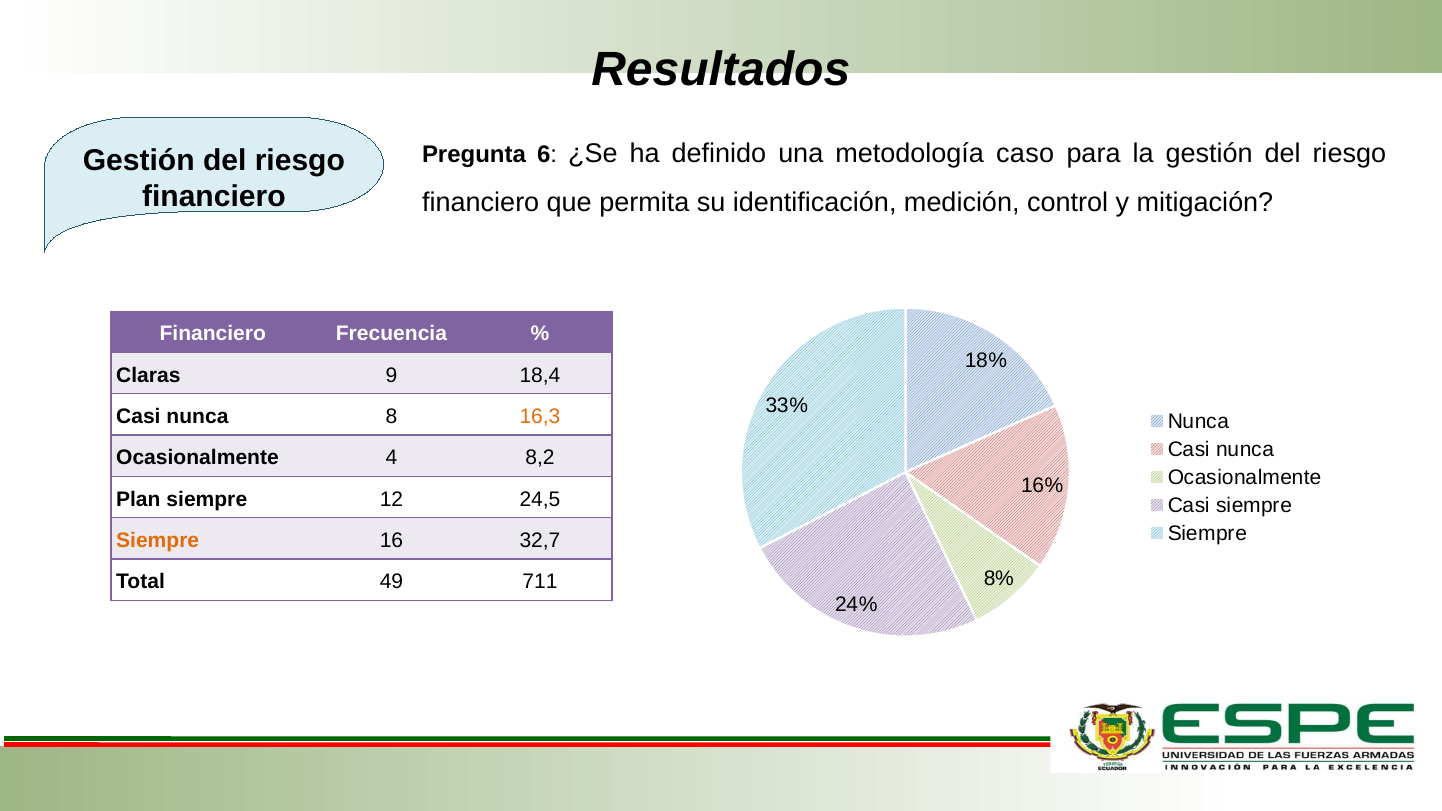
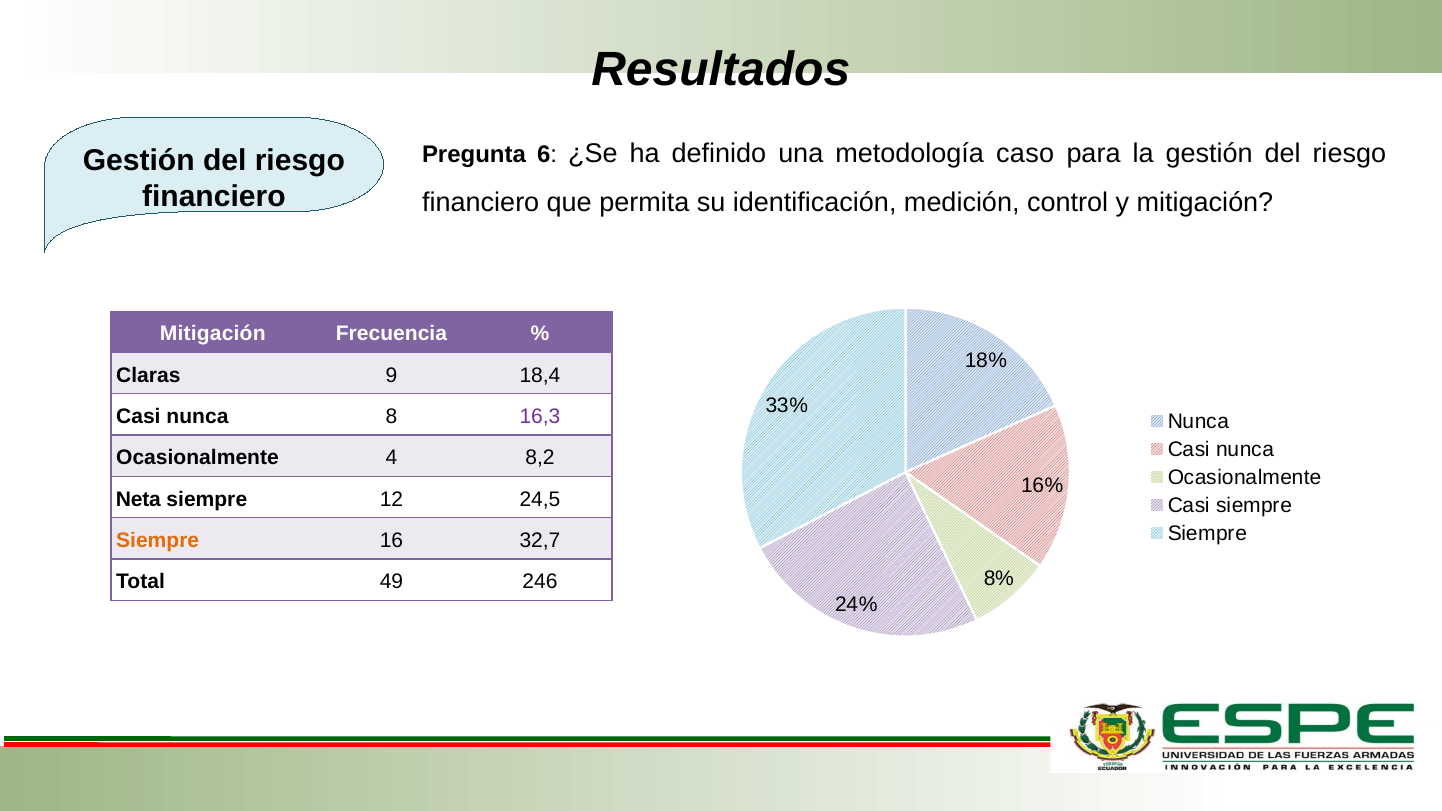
Financiero: Financiero -> Mitigación (213, 334)
16,3 colour: orange -> purple (540, 417)
Plan: Plan -> Neta (138, 499)
711: 711 -> 246 (540, 582)
